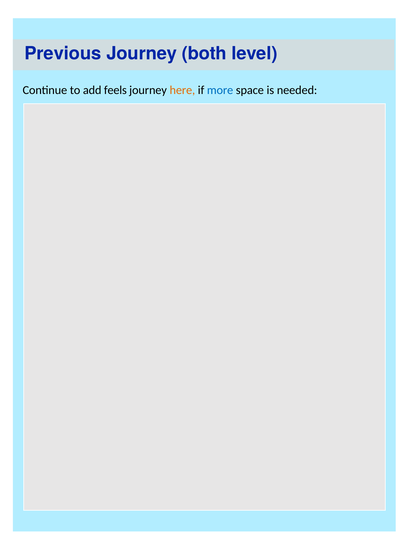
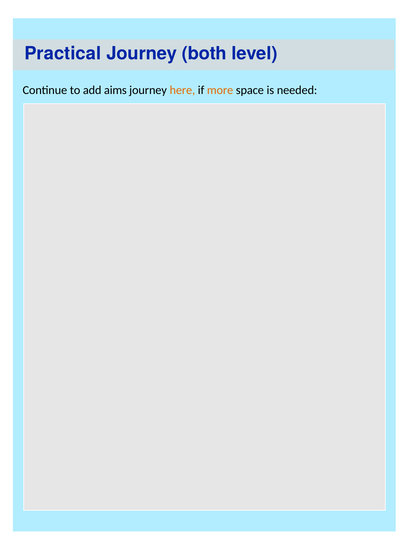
Previous: Previous -> Practical (63, 53)
feels: feels -> aims (115, 90)
more colour: blue -> orange (220, 90)
